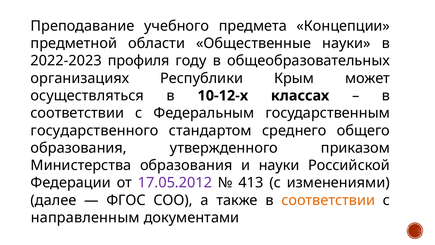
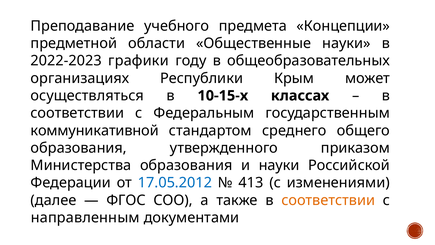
профиля: профиля -> графики (139, 61)
10-12-х: 10-12-х -> 10-15-х (223, 96)
государственного: государственного -> коммуникативной (95, 130)
17.05.2012 colour: purple -> blue (175, 183)
